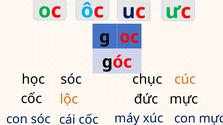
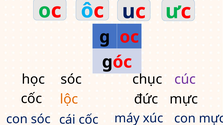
cúc colour: orange -> purple (185, 80)
